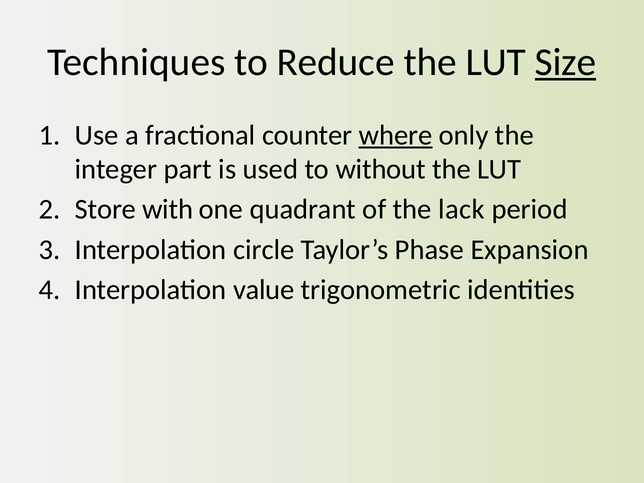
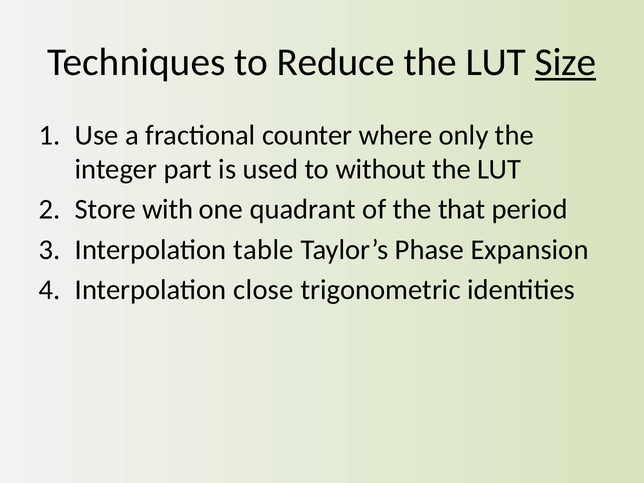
where underline: present -> none (396, 135)
lack: lack -> that (462, 210)
circle: circle -> table (264, 250)
value: value -> close (264, 290)
